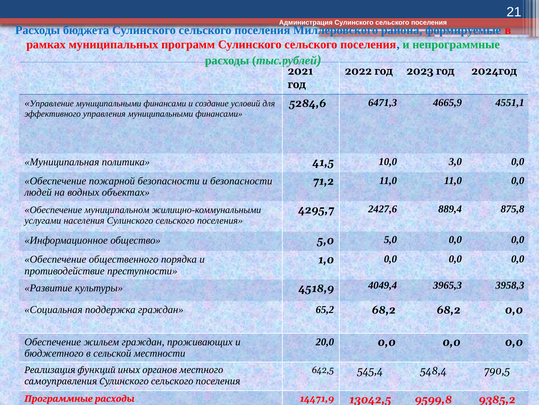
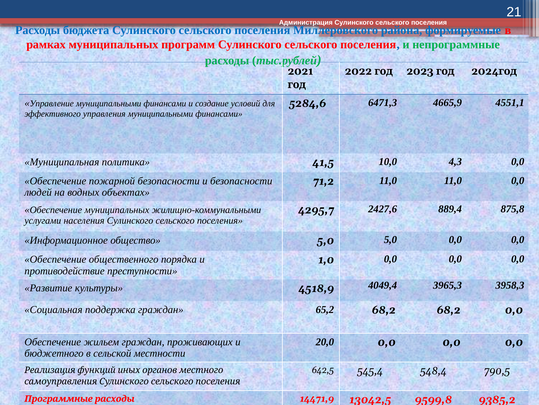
3,0: 3,0 -> 4,3 (455, 161)
Обеспечение муниципальном: муниципальном -> муниципальных (117, 209)
